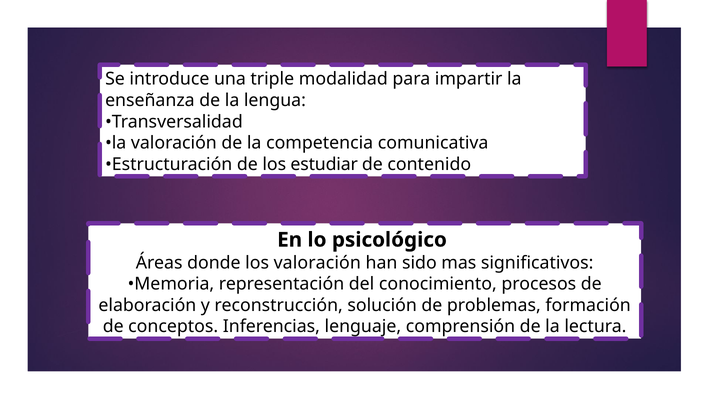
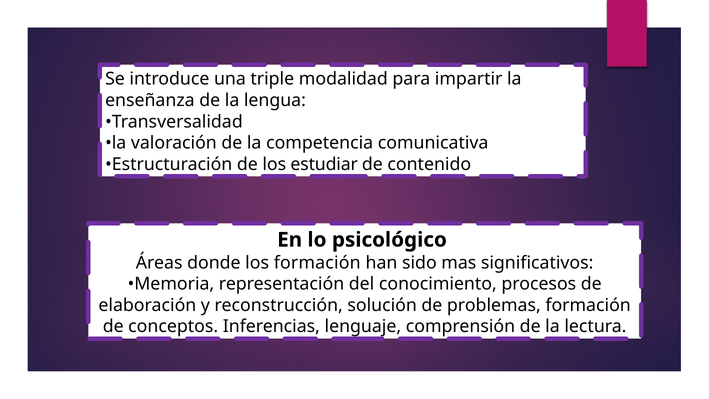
los valoración: valoración -> formación (317, 263)
